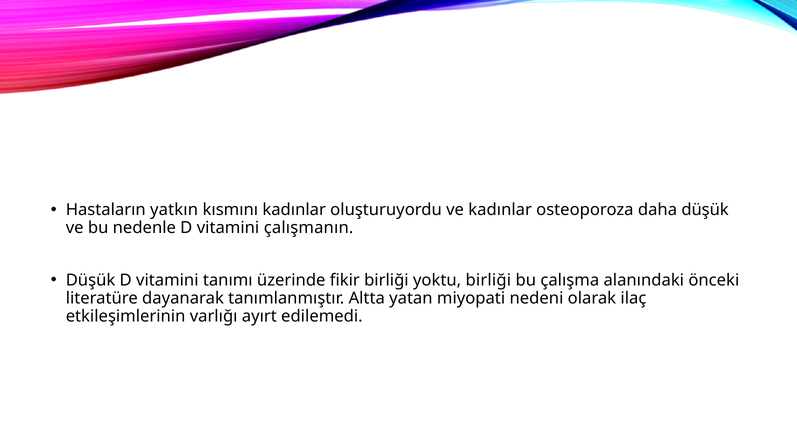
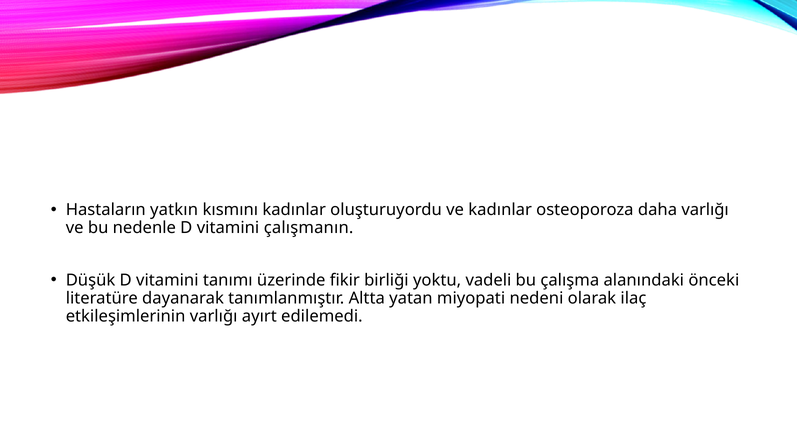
daha düşük: düşük -> varlığı (705, 210)
yoktu birliği: birliği -> vadeli (488, 280)
